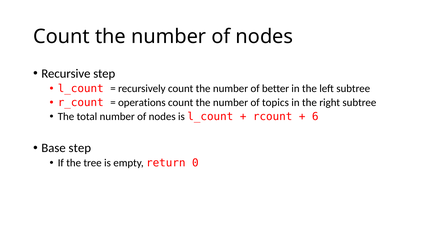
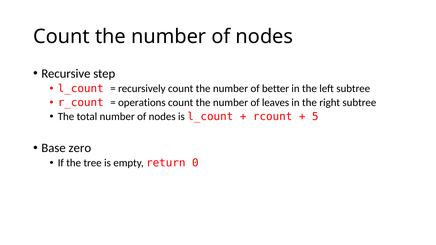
topics: topics -> leaves (276, 103)
6: 6 -> 5 (315, 117)
Base step: step -> zero (80, 148)
